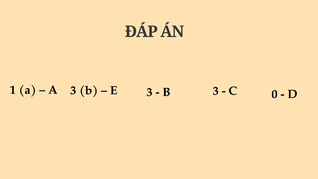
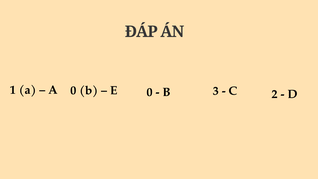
A 3: 3 -> 0 (73, 90)
E 3: 3 -> 0 (150, 92)
0: 0 -> 2 (275, 94)
